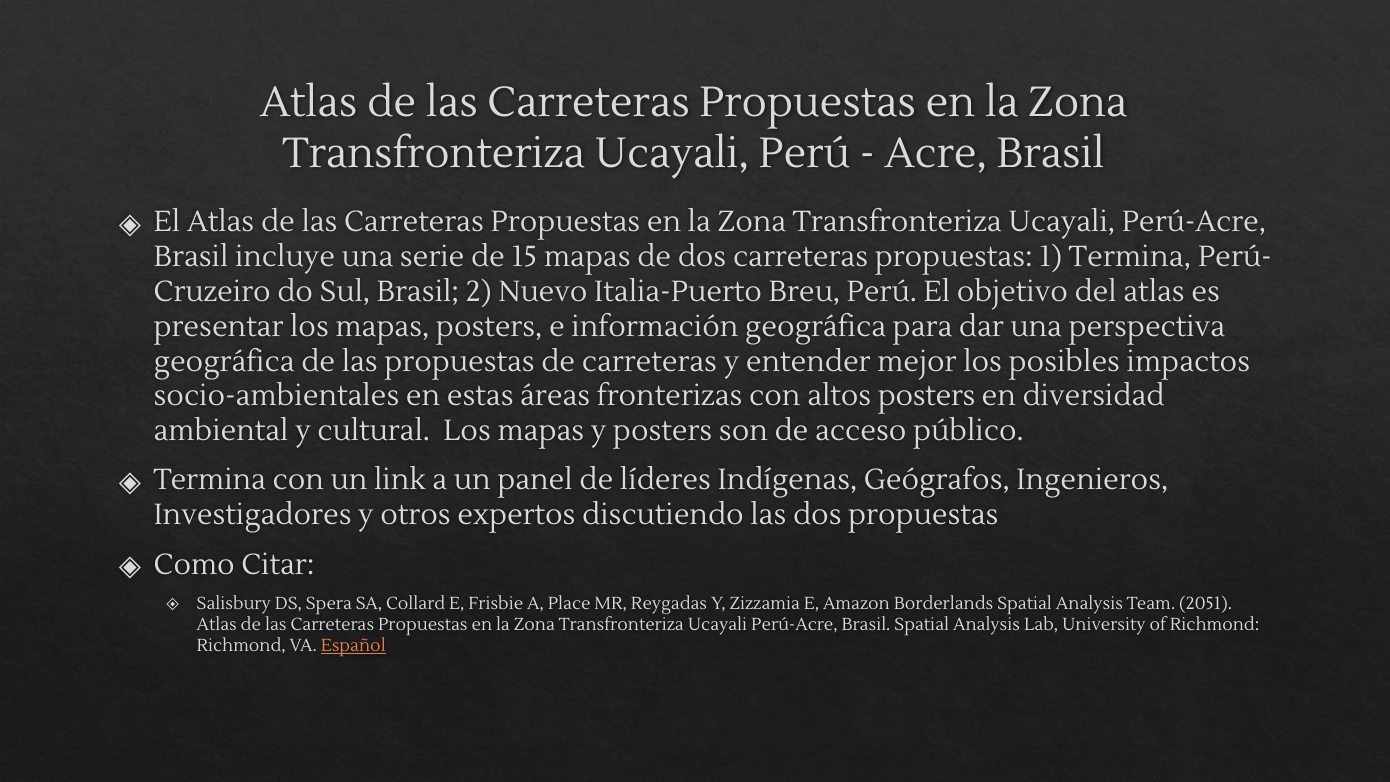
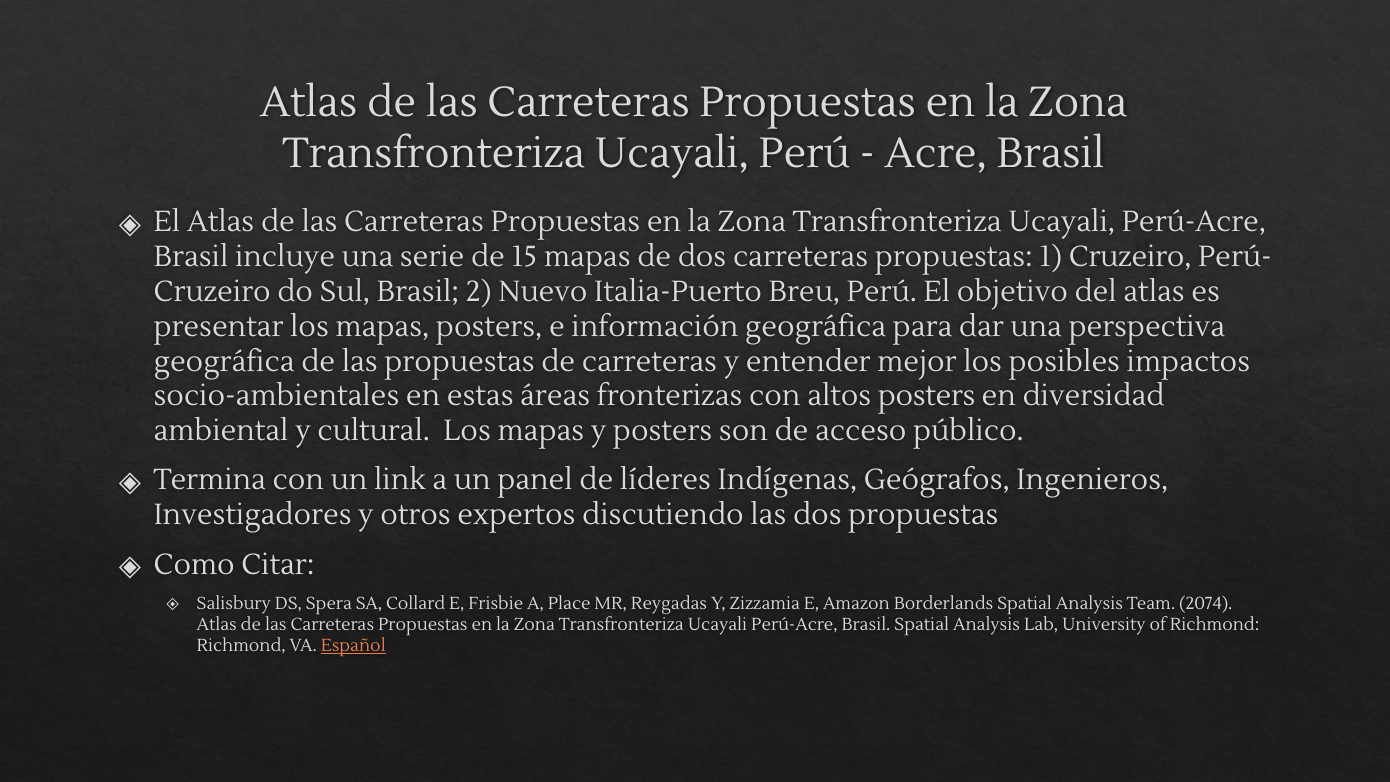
1 Termina: Termina -> Cruzeiro (1130, 257)
2051: 2051 -> 2074 (1206, 604)
